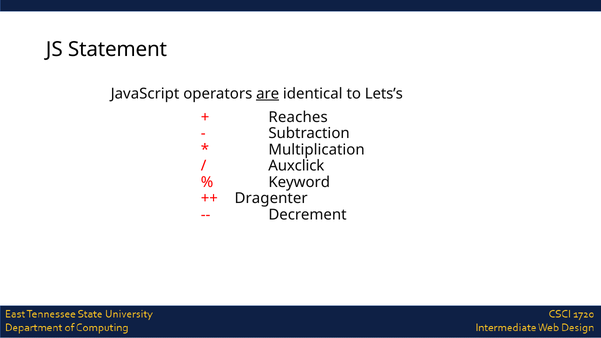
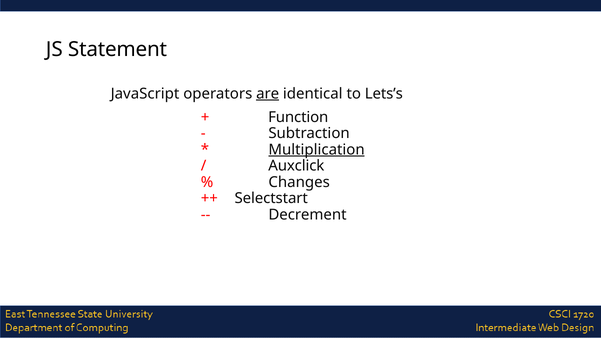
Reaches: Reaches -> Function (298, 117)
Multiplication underline: none -> present (317, 150)
Keyword: Keyword -> Changes (299, 182)
Dragenter: Dragenter -> Selectstart (271, 198)
